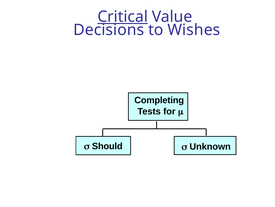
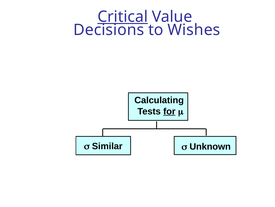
Completing: Completing -> Calculating (159, 100)
for underline: none -> present (169, 111)
Should: Should -> Similar (107, 146)
